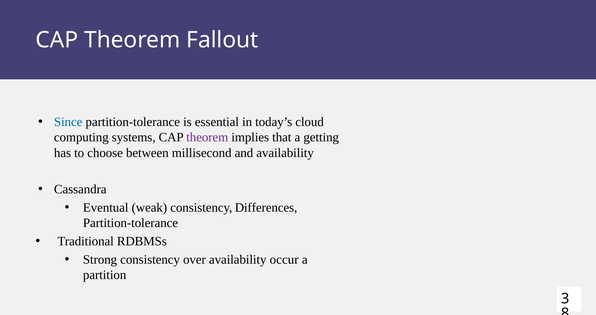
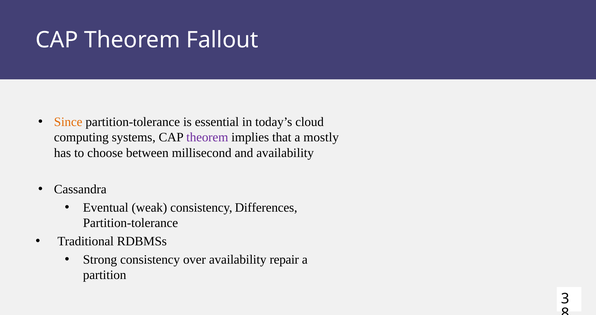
Since colour: blue -> orange (68, 122)
getting: getting -> mostly (321, 137)
occur: occur -> repair (284, 260)
